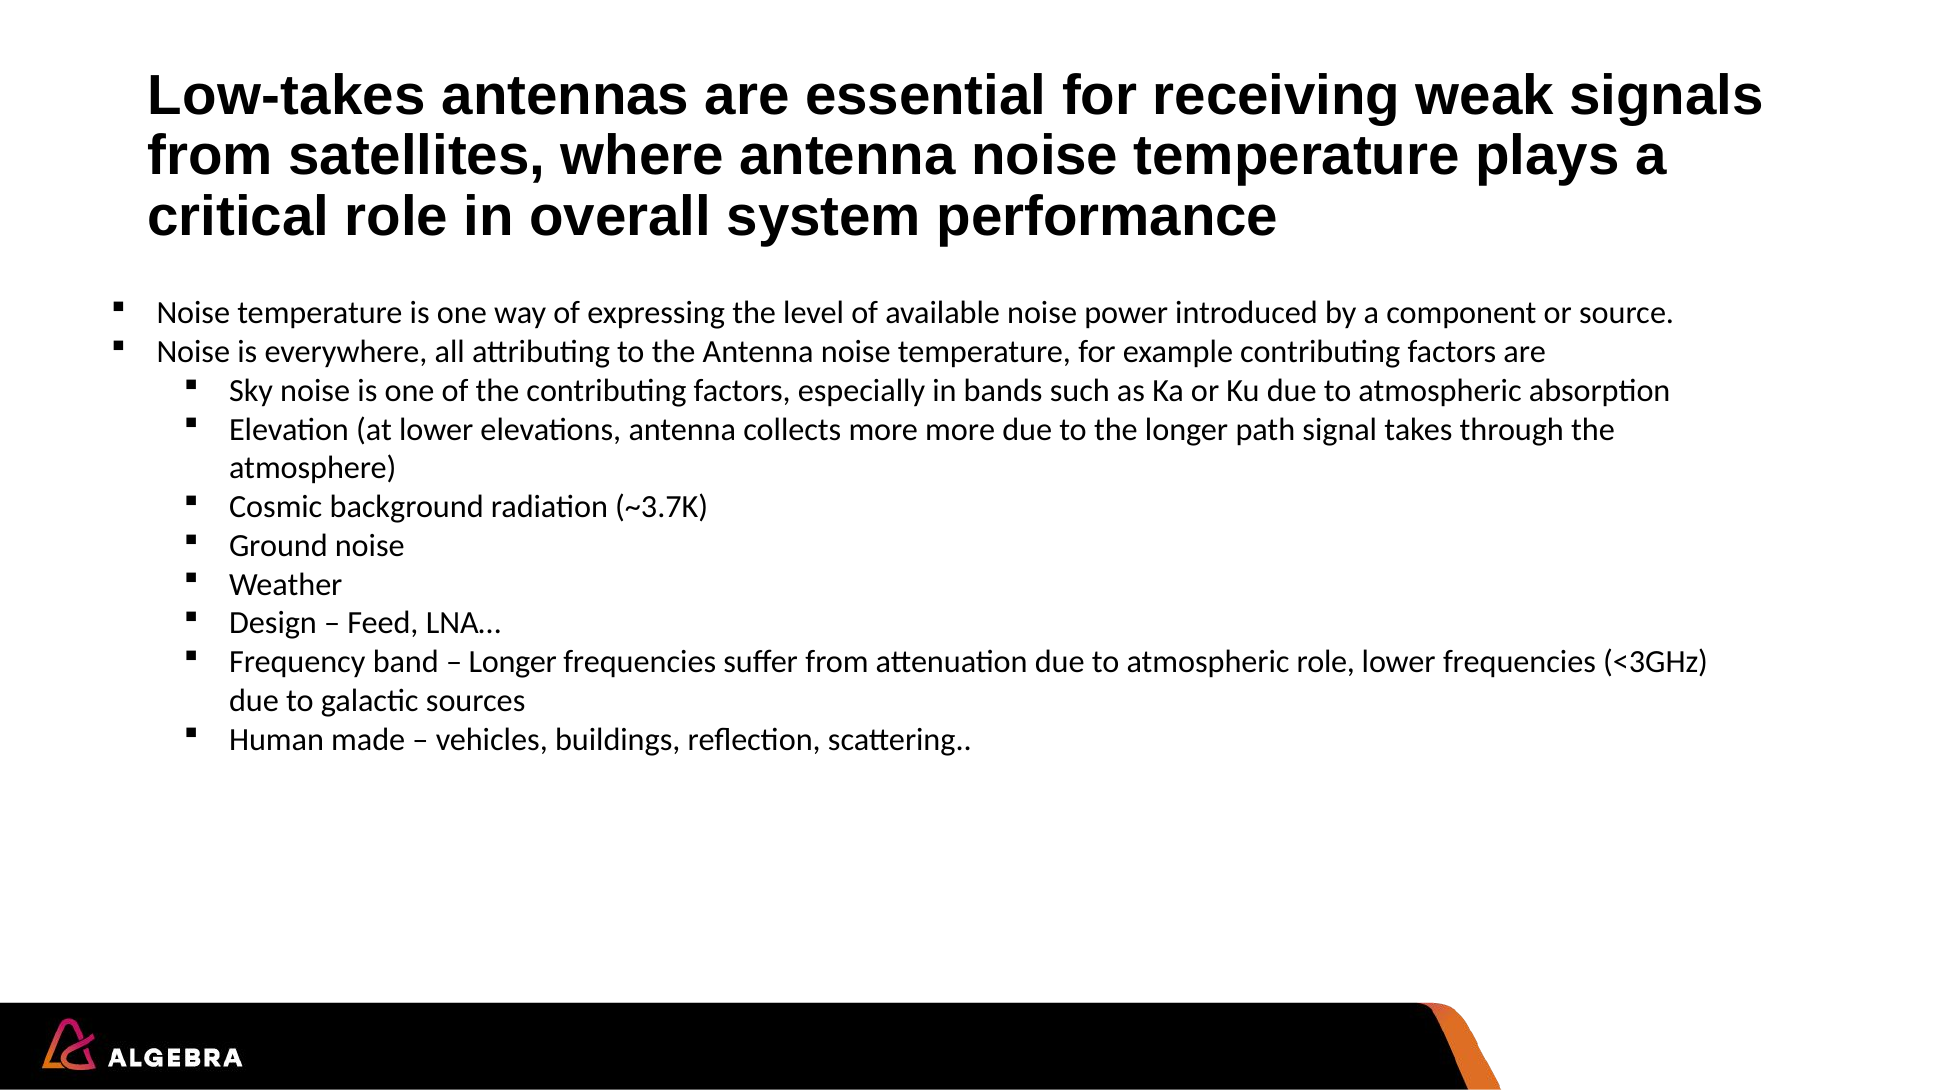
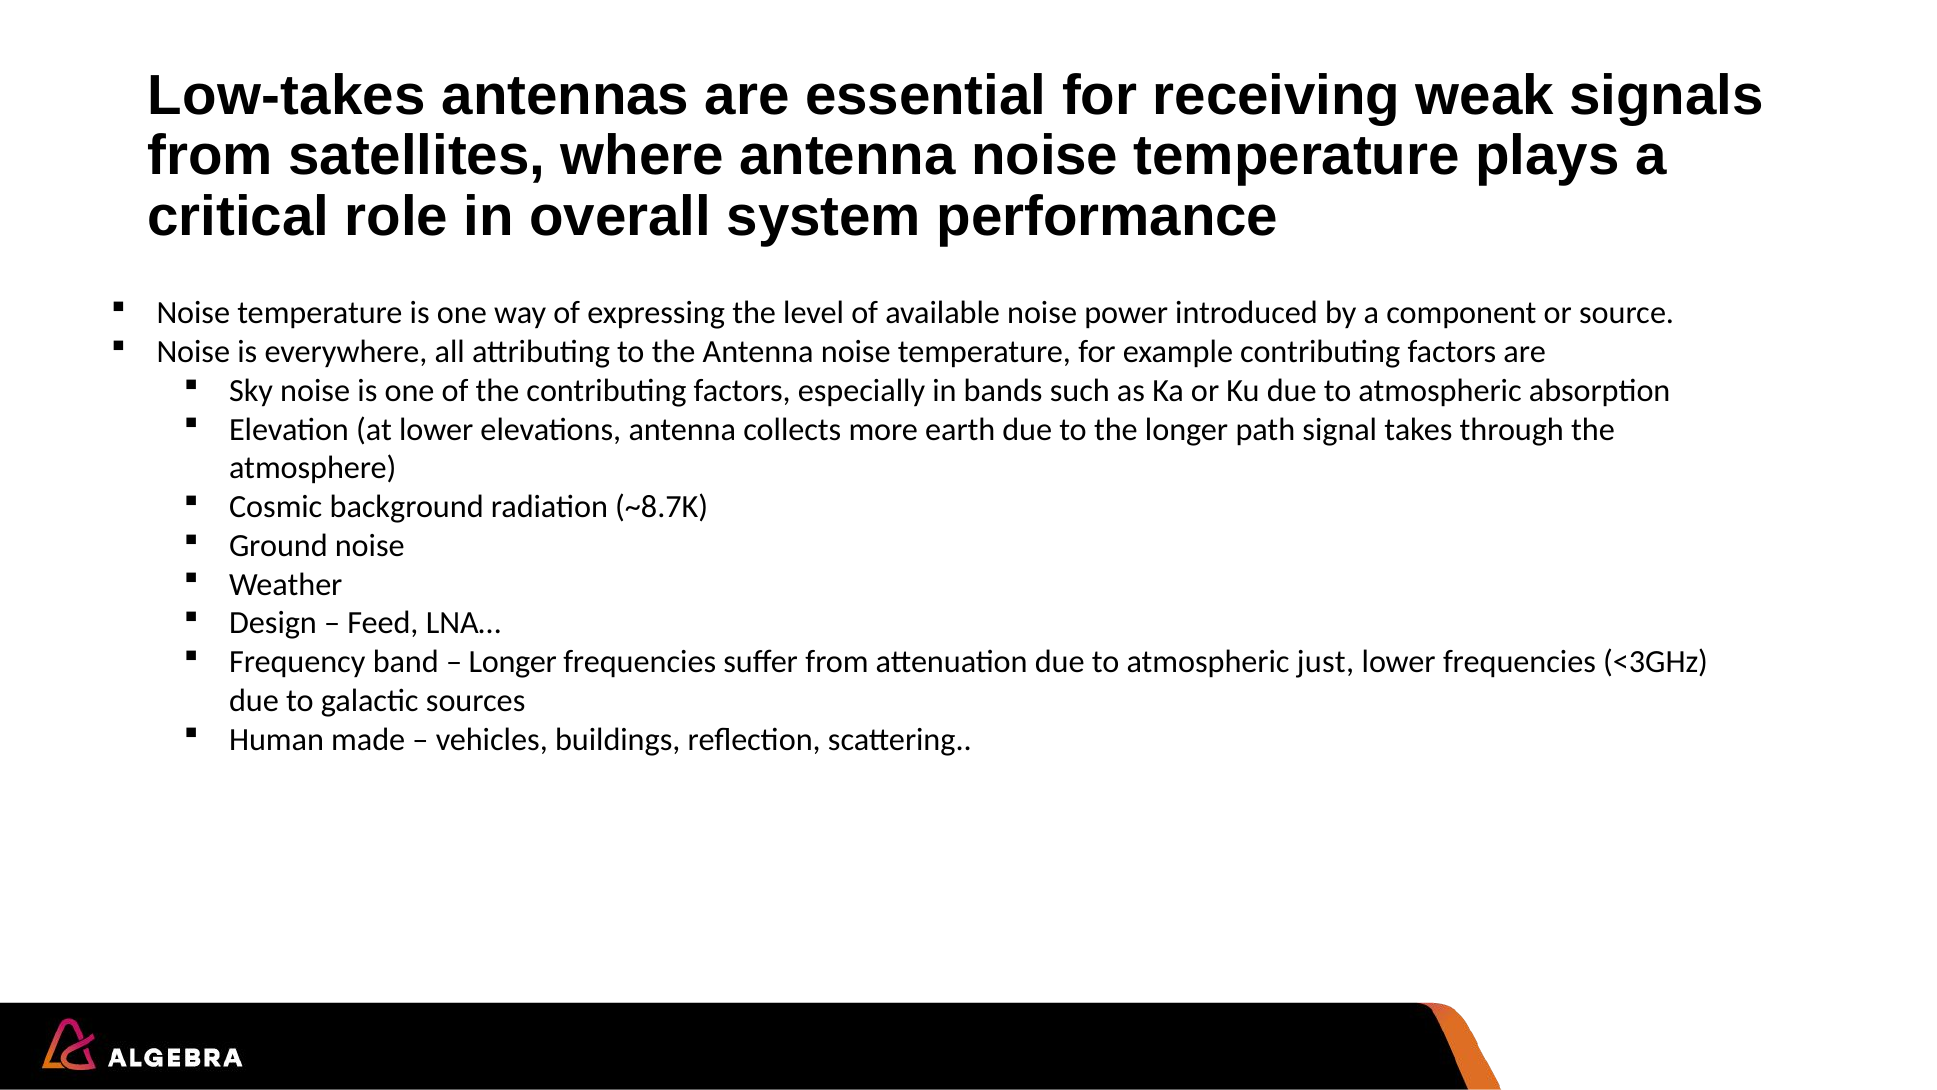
more more: more -> earth (960, 429)
~3.7K: ~3.7K -> ~8.7K (662, 507)
atmospheric role: role -> just (1325, 662)
